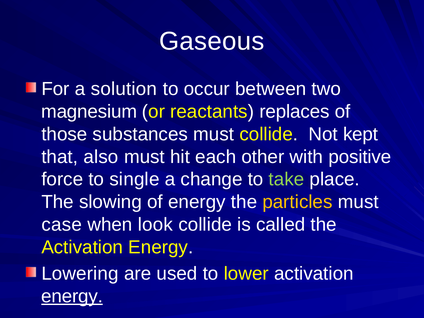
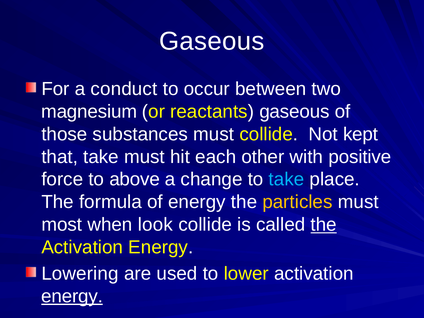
solution: solution -> conduct (124, 89)
reactants replaces: replaces -> gaseous (294, 112)
that also: also -> take (101, 157)
single: single -> above (135, 179)
take colour: light green -> light blue (286, 179)
slowing: slowing -> formula (110, 202)
case: case -> most (62, 225)
the underline: none -> present (324, 225)
